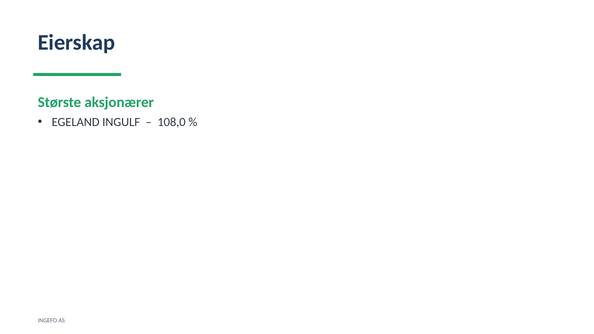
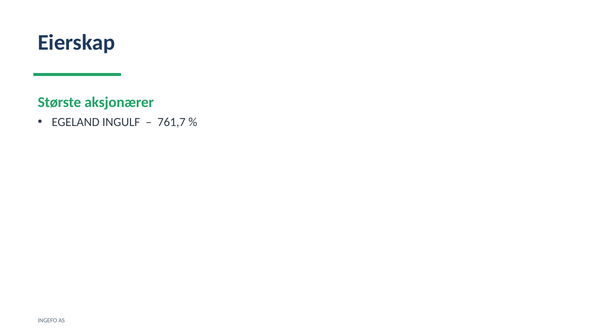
108,0: 108,0 -> 761,7 (172, 122)
